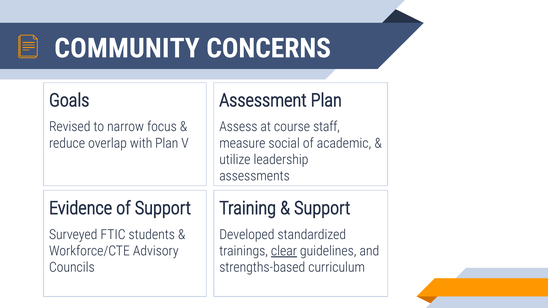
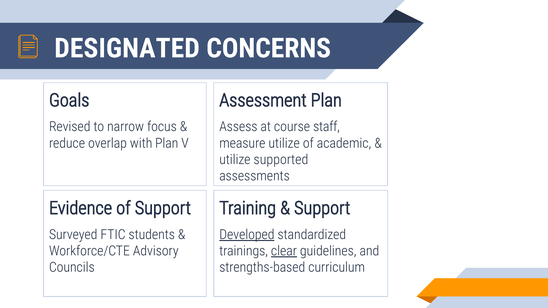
COMMUNITY: COMMUNITY -> DESIGNATED (127, 48)
measure social: social -> utilize (284, 143)
leadership: leadership -> supported (281, 160)
Developed underline: none -> present (247, 235)
